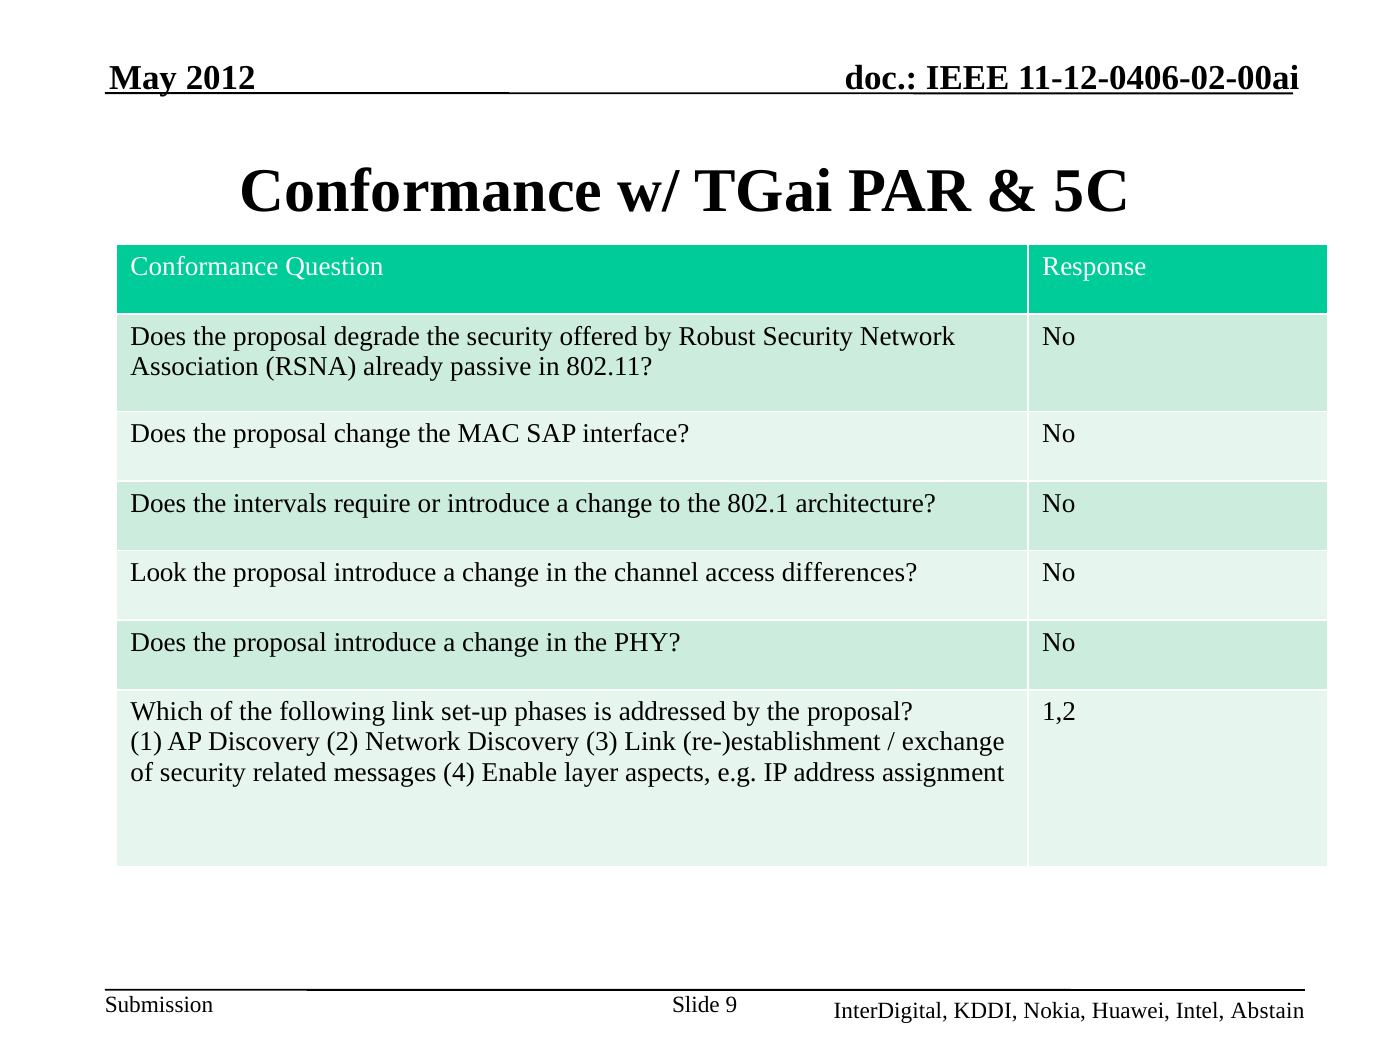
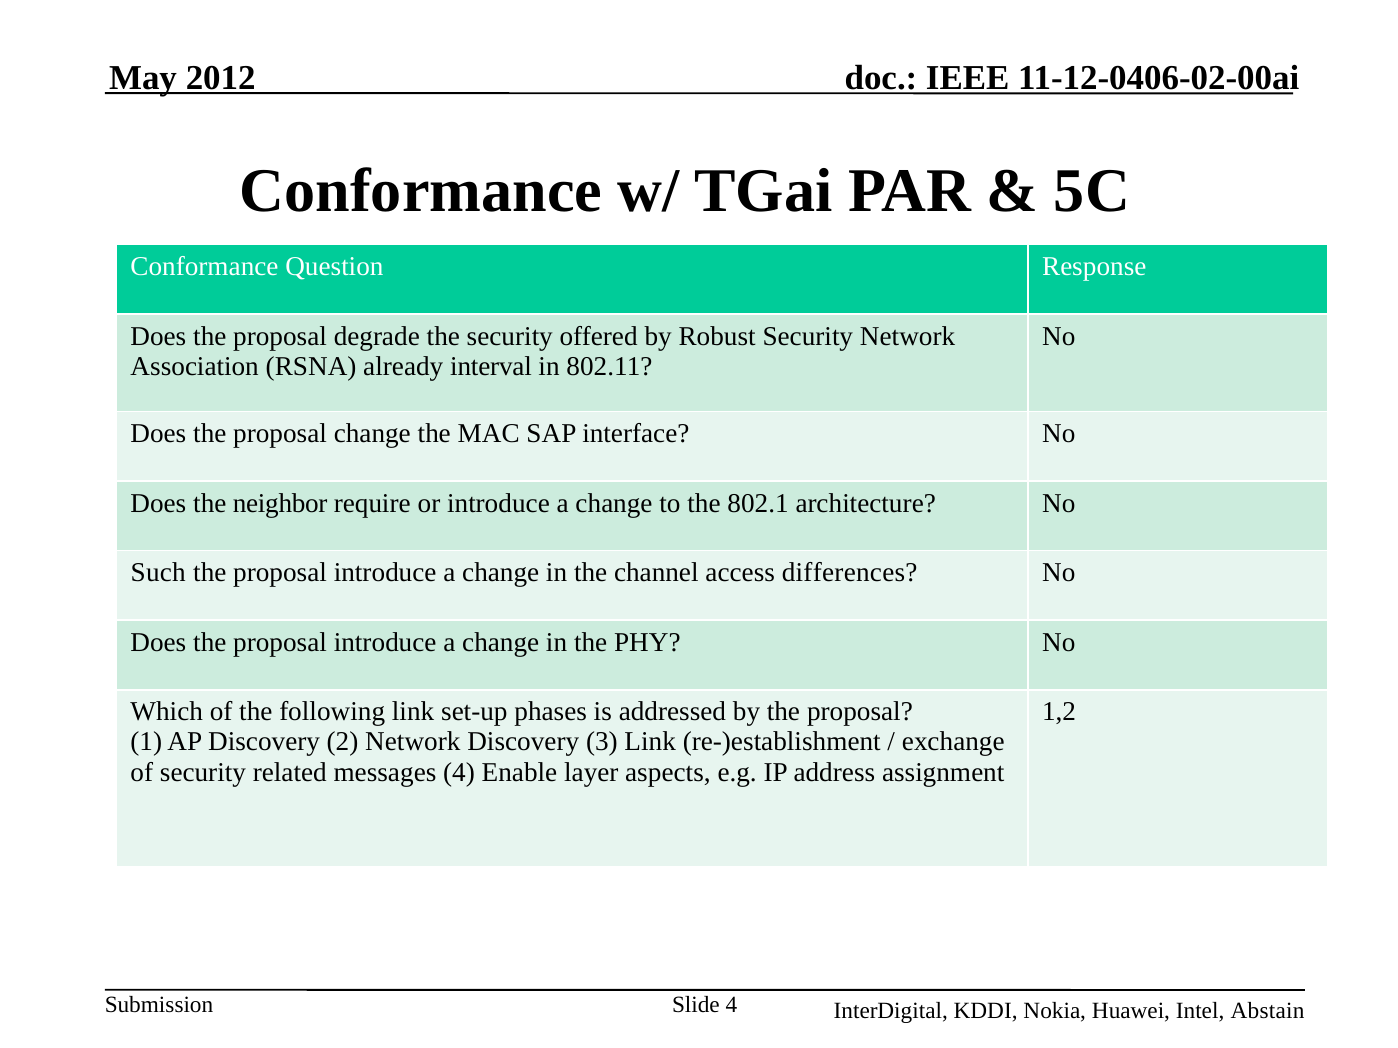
passive: passive -> interval (491, 367)
intervals: intervals -> neighbor (280, 503)
Look: Look -> Such (158, 573)
Slide 9: 9 -> 4 (731, 1006)
